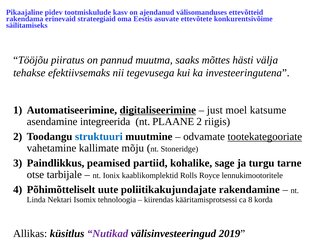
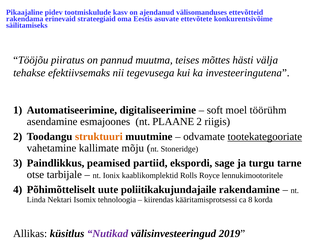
saaks: saaks -> teises (187, 60)
digitaliseerimine underline: present -> none (158, 110)
just: just -> soft (215, 110)
katsume: katsume -> töörühm (268, 110)
integreerida: integreerida -> esmajoones (105, 122)
struktuuri colour: blue -> orange (99, 137)
kohalike: kohalike -> ekspordi (191, 163)
poliitikakujundajate: poliitikakujundajate -> poliitikakujundajaile (169, 190)
